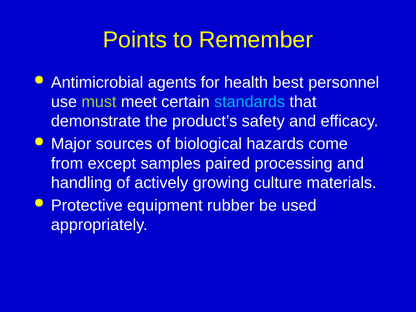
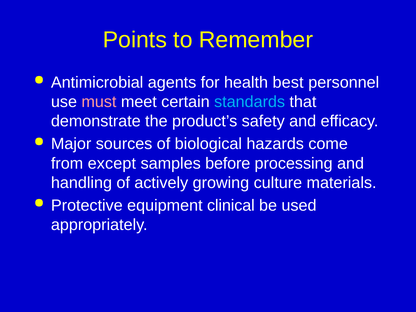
must colour: light green -> pink (99, 102)
paired: paired -> before (228, 163)
rubber: rubber -> clinical (231, 205)
